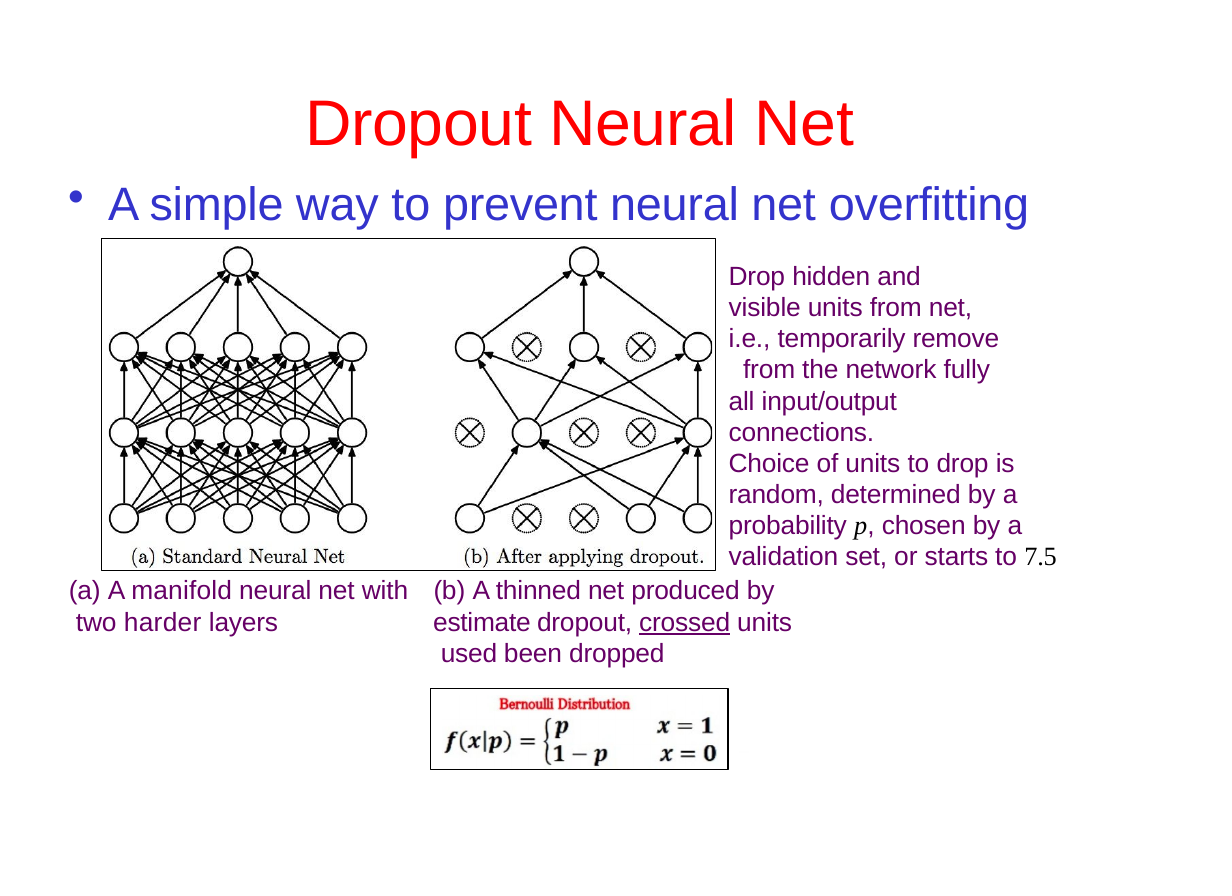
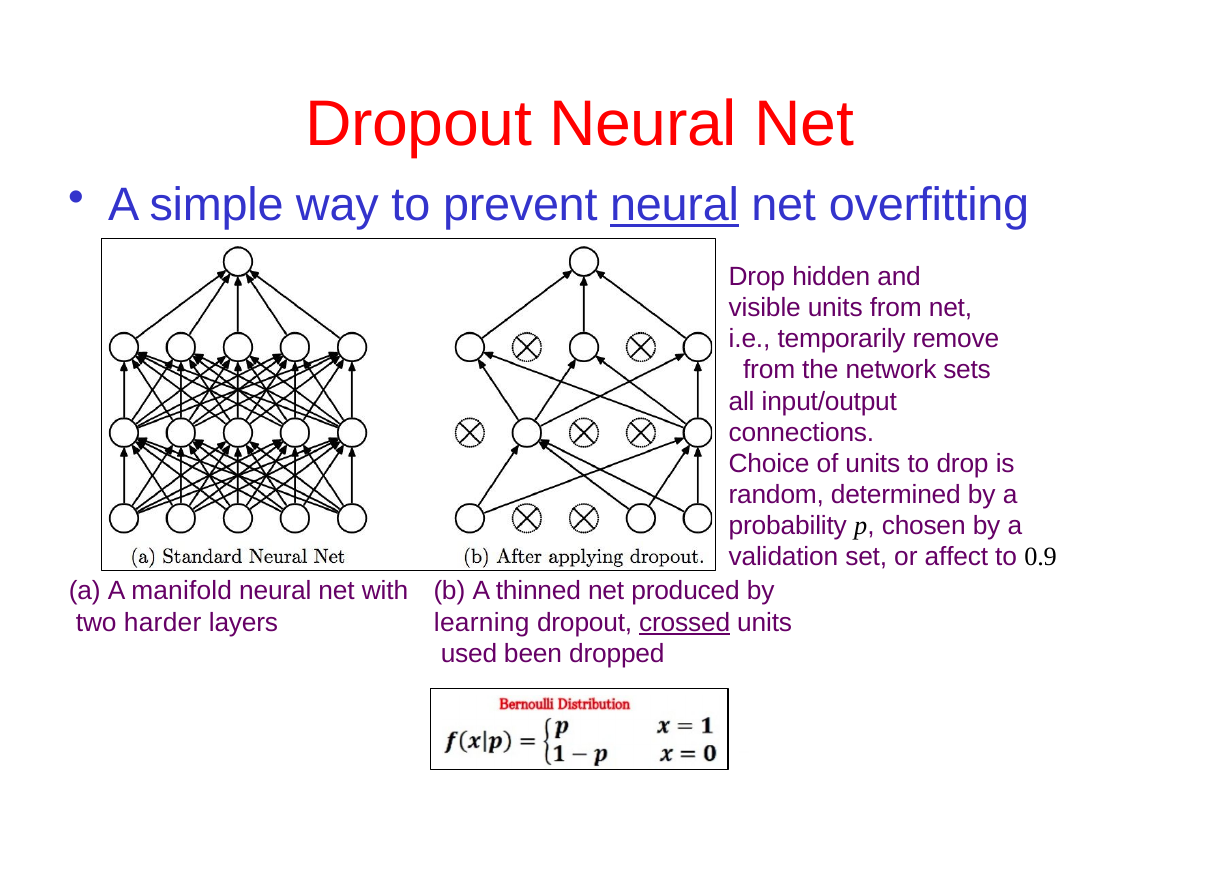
neural underline: none -> present (675, 205)
fully: fully -> sets (967, 370)
starts: starts -> affect (956, 556)
7.5: 7.5 -> 0.9 (1041, 556)
estimate: estimate -> learning (482, 622)
